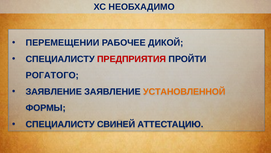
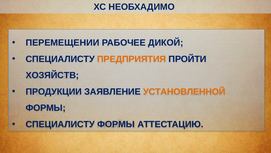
ПРЕДПРИЯТИЯ colour: red -> orange (132, 59)
РОГАТОГО: РОГАТОГО -> ХОЗЯЙСТВ (52, 75)
ЗАЯВЛЕНИЕ: ЗАЯВЛЕНИЕ -> ПРОДУКЦИИ (54, 91)
СПЕЦИАЛИСТУ СВИНЕЙ: СВИНЕЙ -> ФОРМЫ (116, 124)
